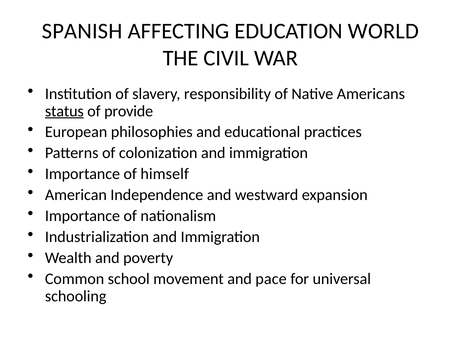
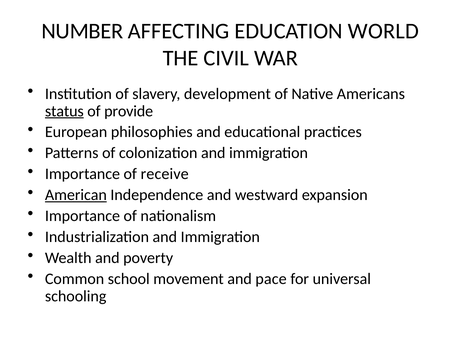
SPANISH: SPANISH -> NUMBER (82, 31)
responsibility: responsibility -> development (227, 94)
himself: himself -> receive (165, 174)
American underline: none -> present (76, 195)
